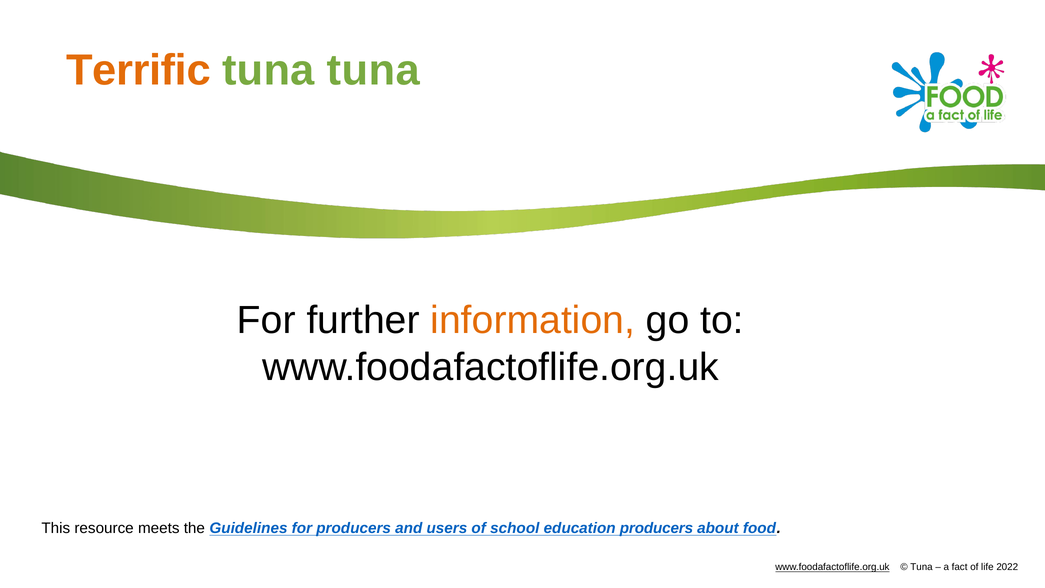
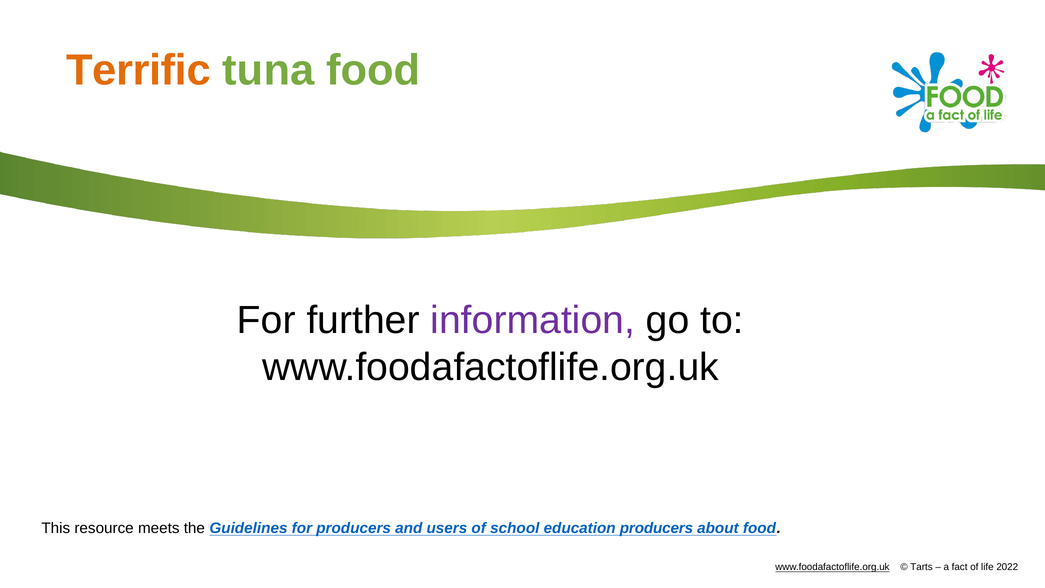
tuna tuna: tuna -> food (373, 70)
information colour: orange -> purple (533, 320)
Tuna: Tuna -> Tarts (921, 567)
